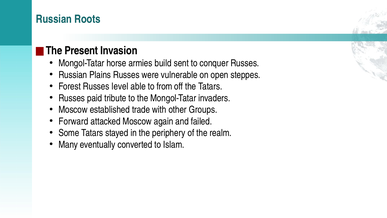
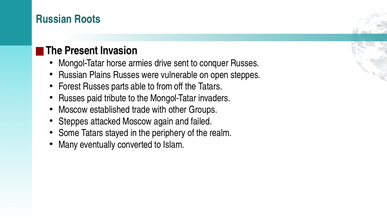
build: build -> drive (163, 63)
level: level -> parts (120, 86)
Forward: Forward -> Steppes (73, 121)
